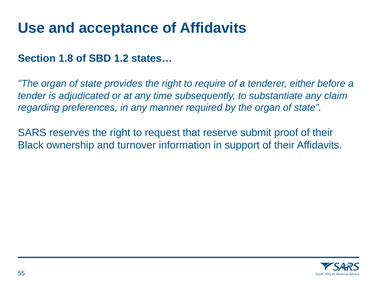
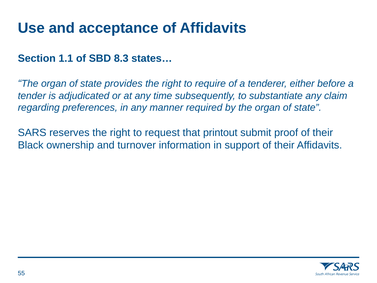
1.8: 1.8 -> 1.1 (66, 58)
1.2: 1.2 -> 8.3 (121, 58)
reserve: reserve -> printout (220, 132)
